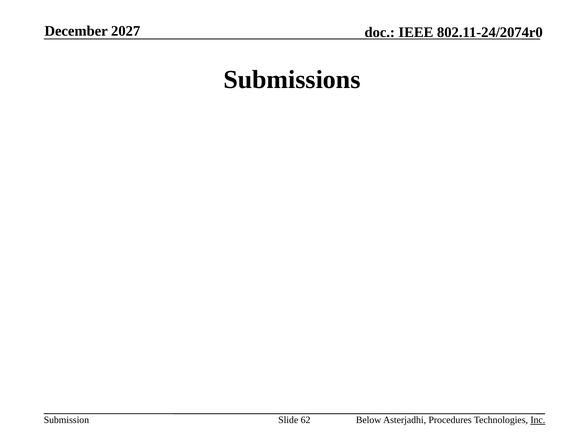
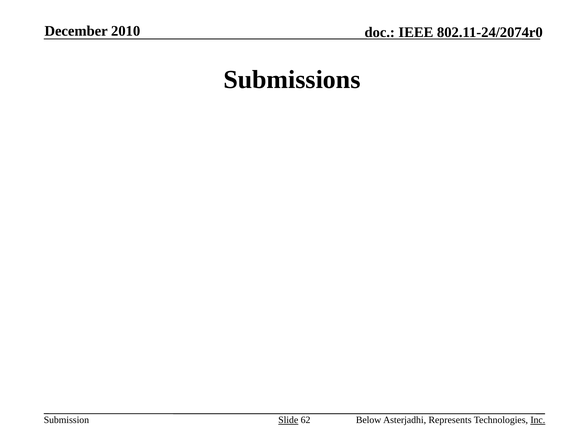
2027: 2027 -> 2010 (126, 31)
Slide underline: none -> present (288, 420)
Procedures: Procedures -> Represents (450, 420)
